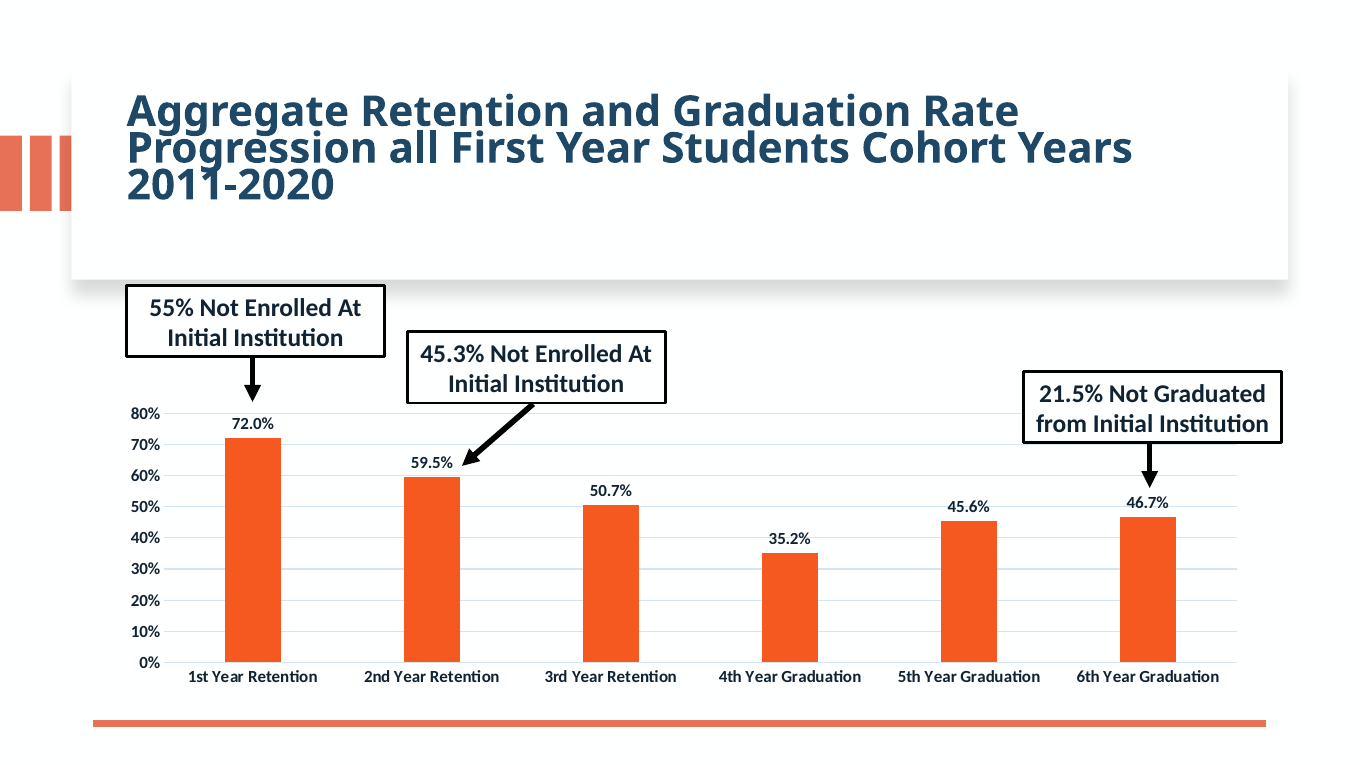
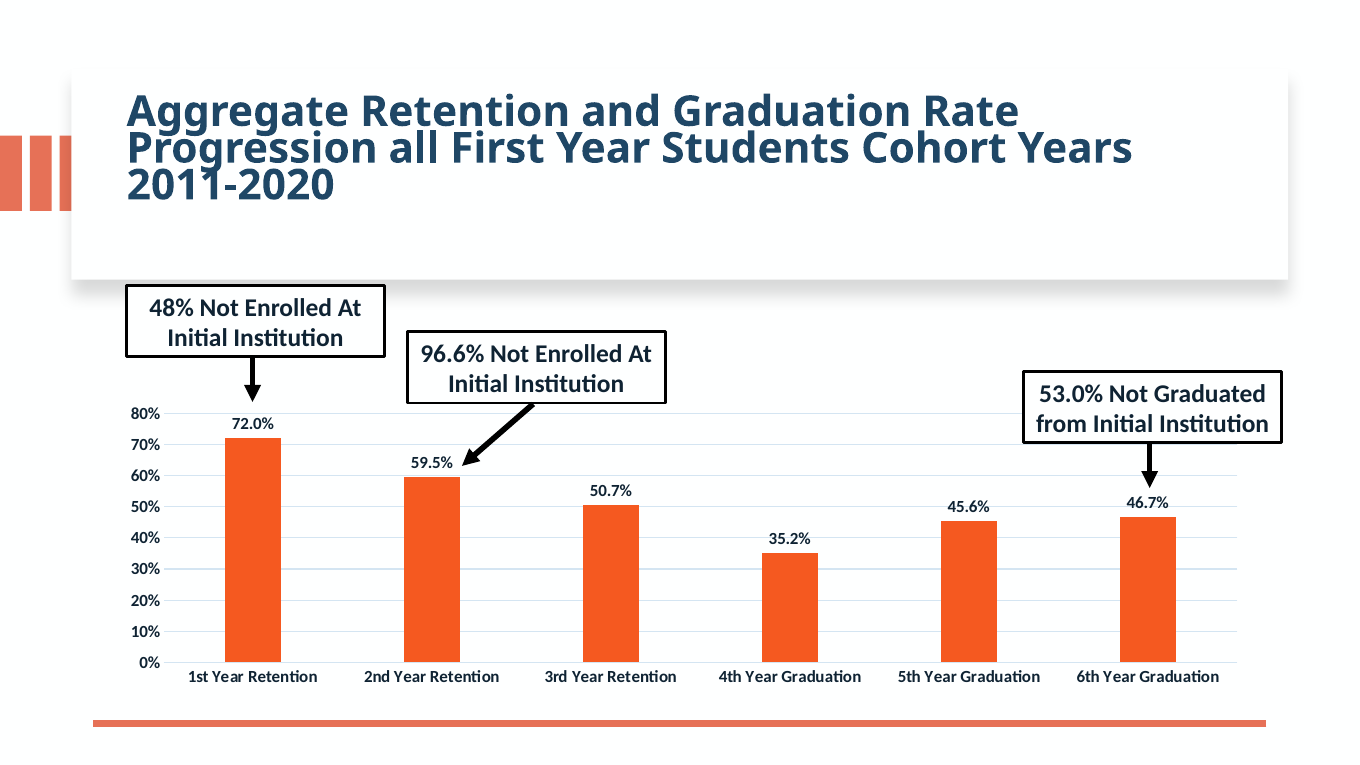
55%: 55% -> 48% (172, 308)
45.3%: 45.3% -> 96.6% (452, 354)
21.5%: 21.5% -> 53.0% (1071, 394)
